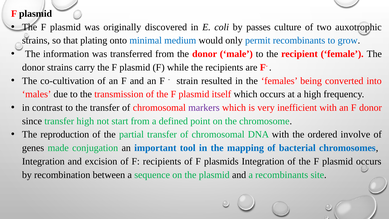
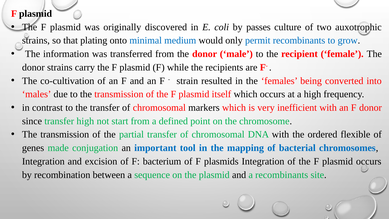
markers colour: purple -> black (204, 108)
reproduction: reproduction -> transmission (65, 134)
involve: involve -> flexible (355, 134)
F recipients: recipients -> bacterium (162, 161)
